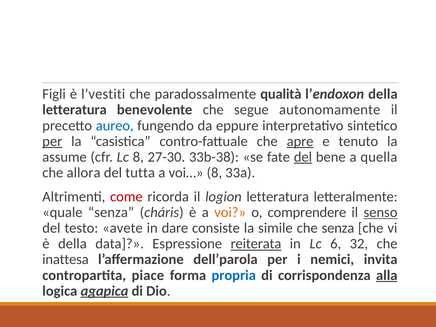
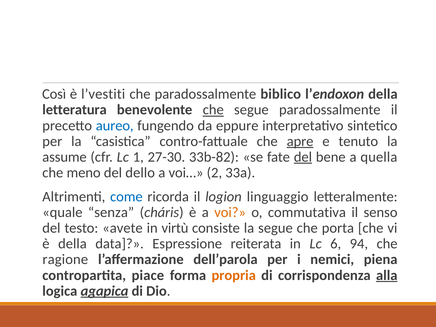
Figli: Figli -> Così (54, 94)
qualità: qualità -> biblico (281, 94)
che underline: none -> present (213, 110)
segue autonomamente: autonomamente -> paradossalmente (330, 110)
per underline: present -> none (52, 141)
Lc 8: 8 -> 1 (138, 157)
33b-38: 33b-38 -> 33b-82 (214, 157)
allora: allora -> meno (84, 173)
tutta: tutta -> dello (140, 173)
voi… 8: 8 -> 2 (214, 173)
come colour: red -> blue (126, 197)
logion letteratura: letteratura -> linguaggio (278, 197)
comprendere: comprendere -> commutativa (307, 212)
senso underline: present -> none (381, 212)
dare: dare -> virtù (175, 228)
la simile: simile -> segue (275, 228)
che senza: senza -> porta (338, 228)
reiterata underline: present -> none (256, 244)
32: 32 -> 94 (359, 244)
inattesa: inattesa -> ragione (65, 260)
invita: invita -> piena (381, 260)
propria colour: blue -> orange (234, 275)
